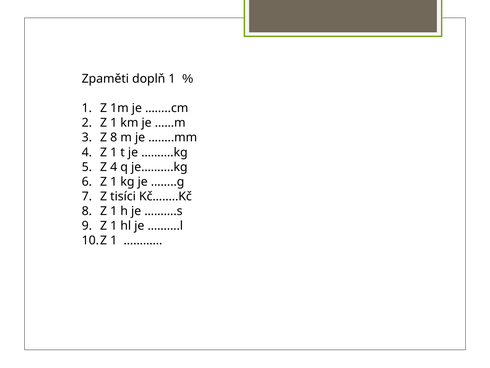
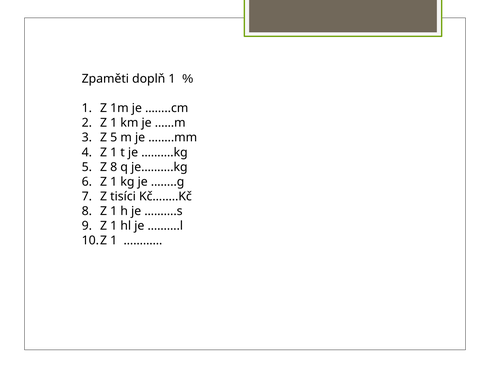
Z 8: 8 -> 5 (114, 137)
Z 4: 4 -> 8 (114, 167)
